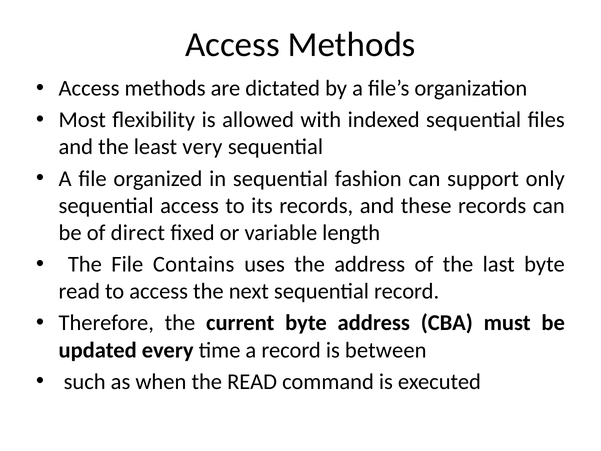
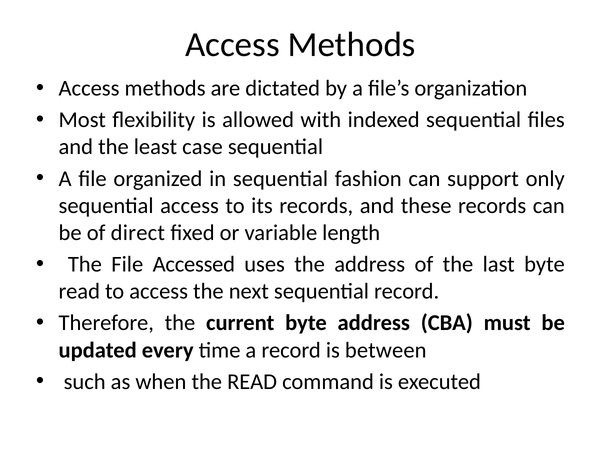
very: very -> case (202, 147)
Contains: Contains -> Accessed (194, 264)
